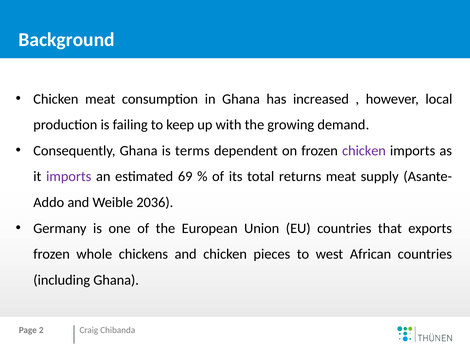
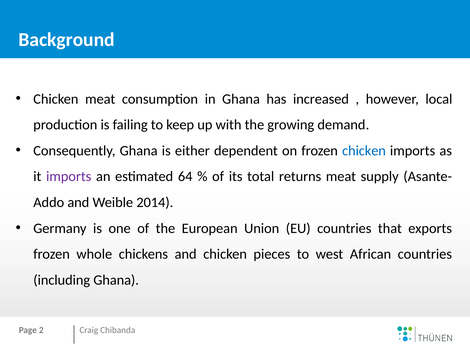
terms: terms -> either (192, 150)
chicken colour: purple -> blue (364, 150)
69: 69 -> 64 (185, 176)
2036: 2036 -> 2014 (155, 202)
